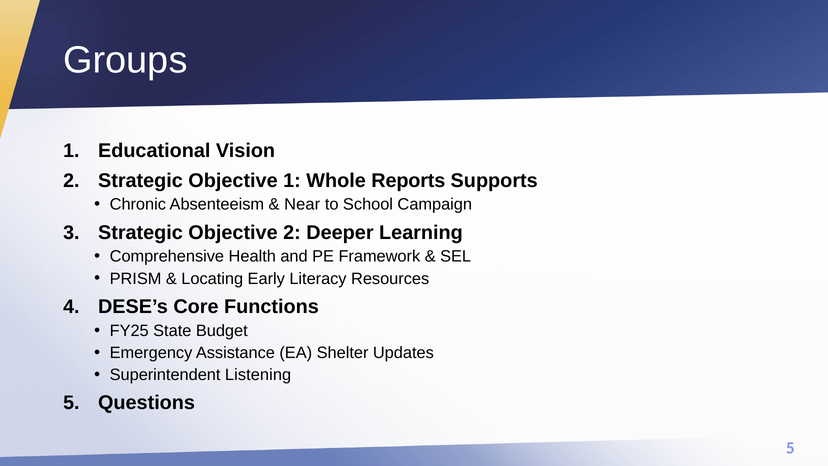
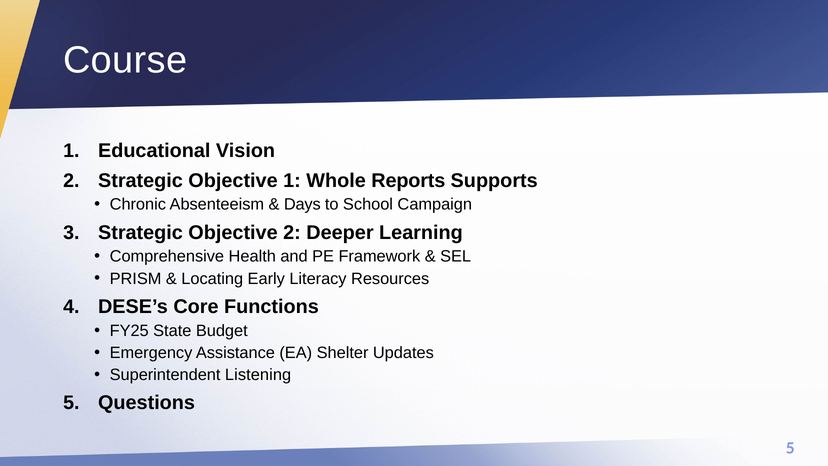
Groups: Groups -> Course (125, 60)
Near: Near -> Days (302, 204)
